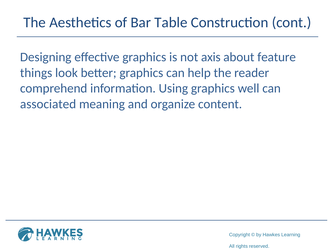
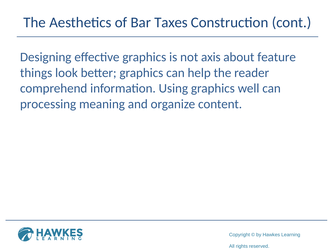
Table: Table -> Taxes (171, 23)
associated: associated -> processing (48, 104)
